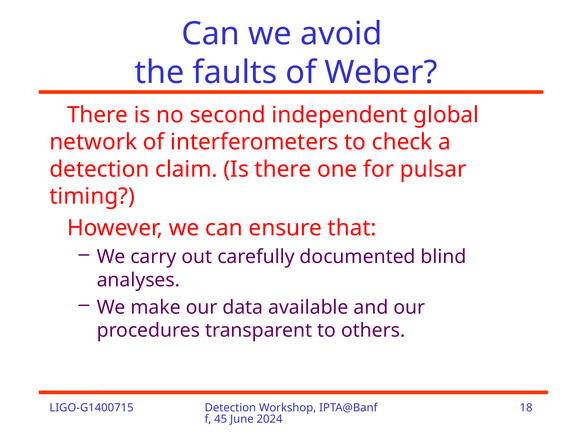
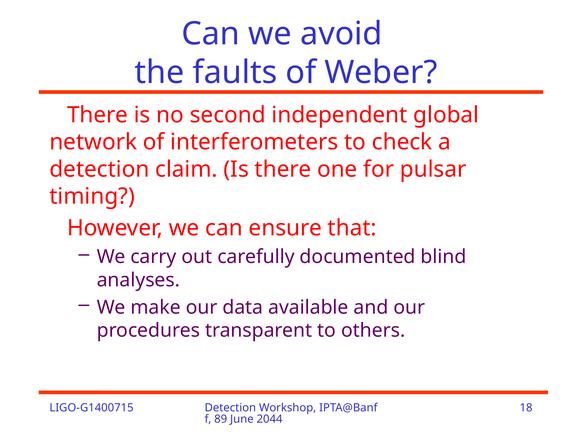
45: 45 -> 89 (221, 420)
2024: 2024 -> 2044 (270, 420)
